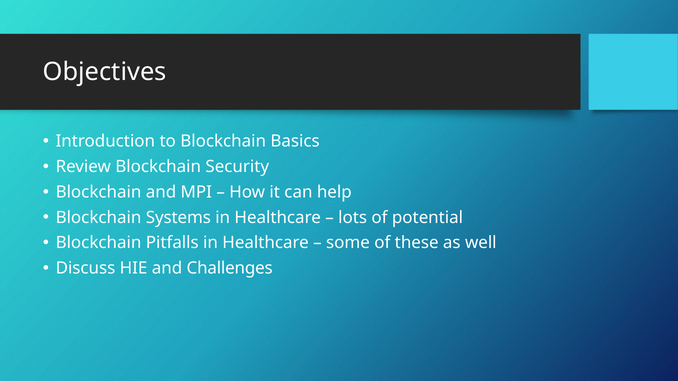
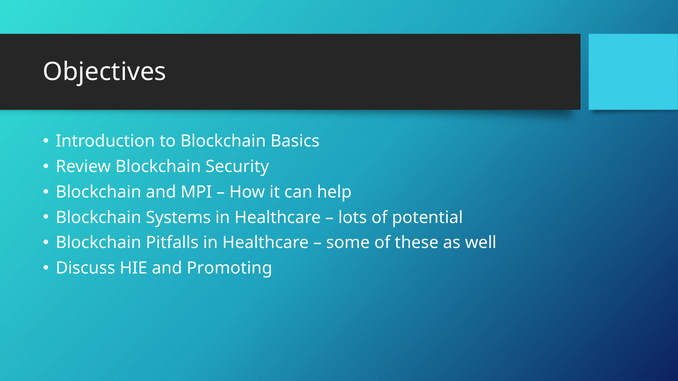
Challenges: Challenges -> Promoting (229, 268)
